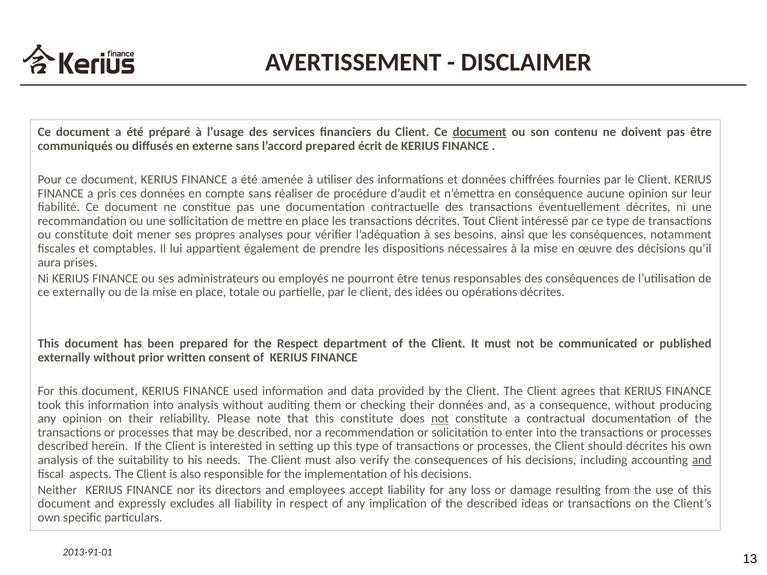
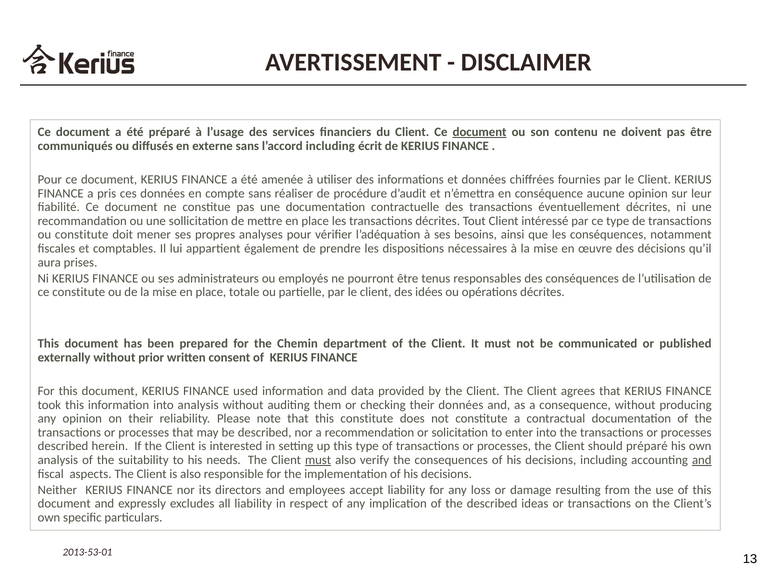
l’accord prepared: prepared -> including (330, 146)
ce externally: externally -> constitute (79, 292)
the Respect: Respect -> Chemin (297, 344)
not underline: present -> none (440, 419)
should décrites: décrites -> préparé (647, 446)
must underline: none -> present (318, 460)
2013-91-01: 2013-91-01 -> 2013-53-01 (87, 553)
